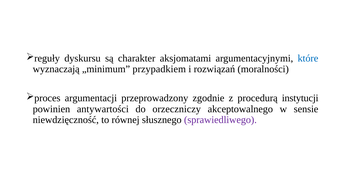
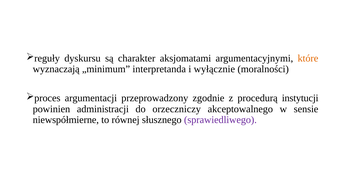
które colour: blue -> orange (308, 58)
przypadkiem: przypadkiem -> interpretanda (159, 69)
rozwiązań: rozwiązań -> wyłącznie (214, 69)
antywartości: antywartości -> administracji (103, 109)
niewdzięczność: niewdzięczność -> niewspółmierne (66, 120)
